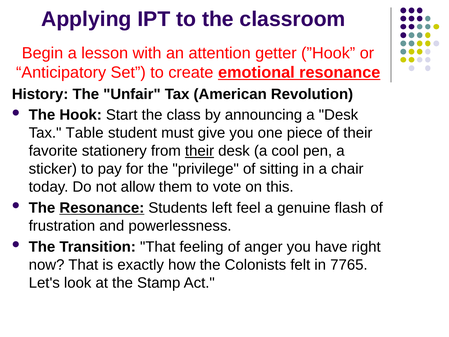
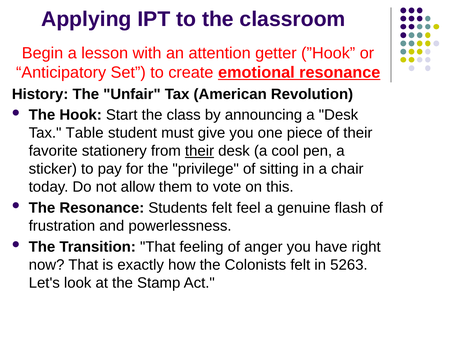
Resonance underline: present -> none (102, 208)
Students left: left -> felt (222, 208)
7765: 7765 -> 5263 (349, 265)
